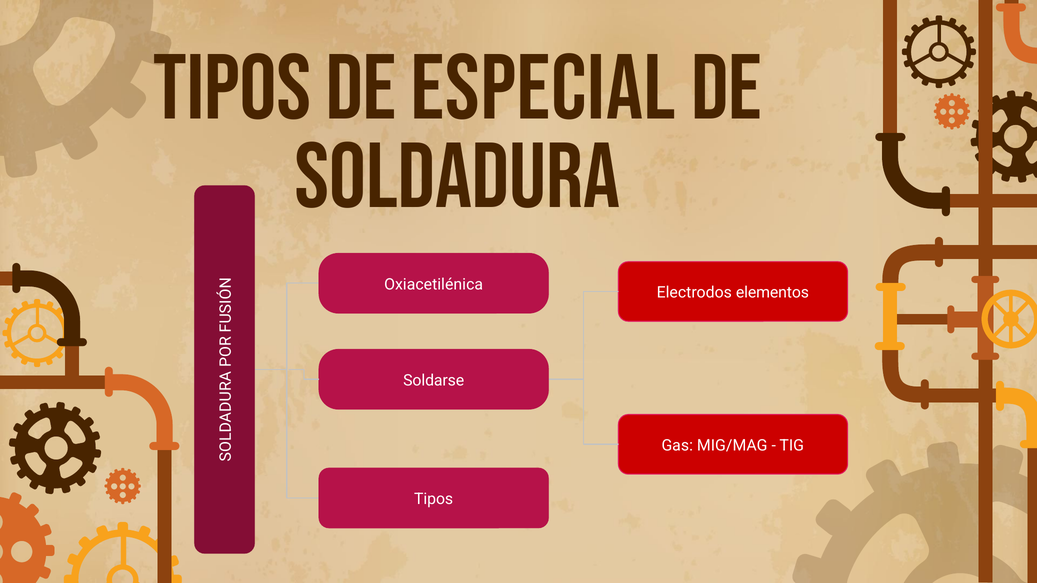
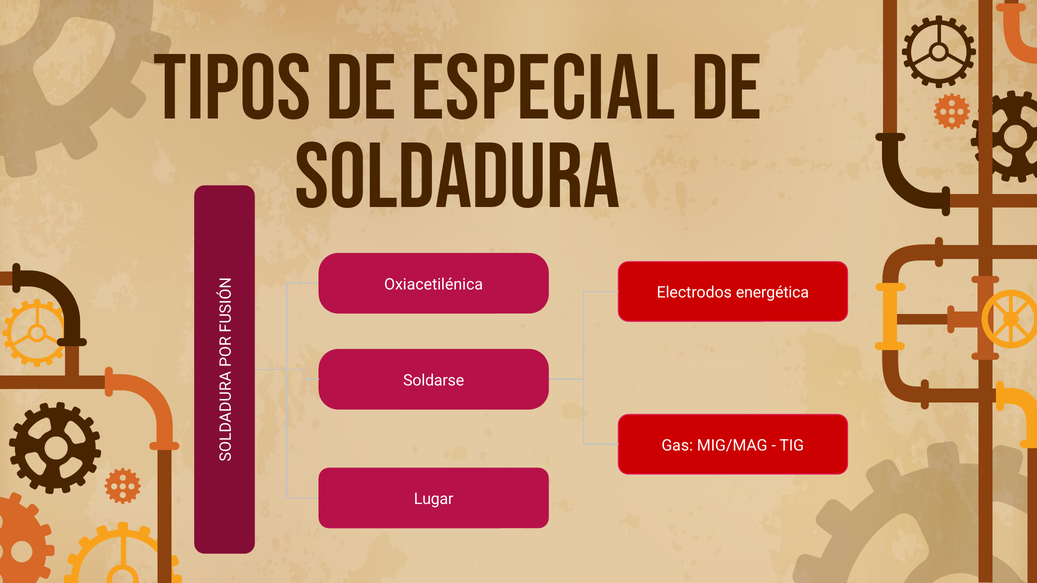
elementos: elementos -> energética (772, 293)
Tipos: Tipos -> Lugar (434, 499)
